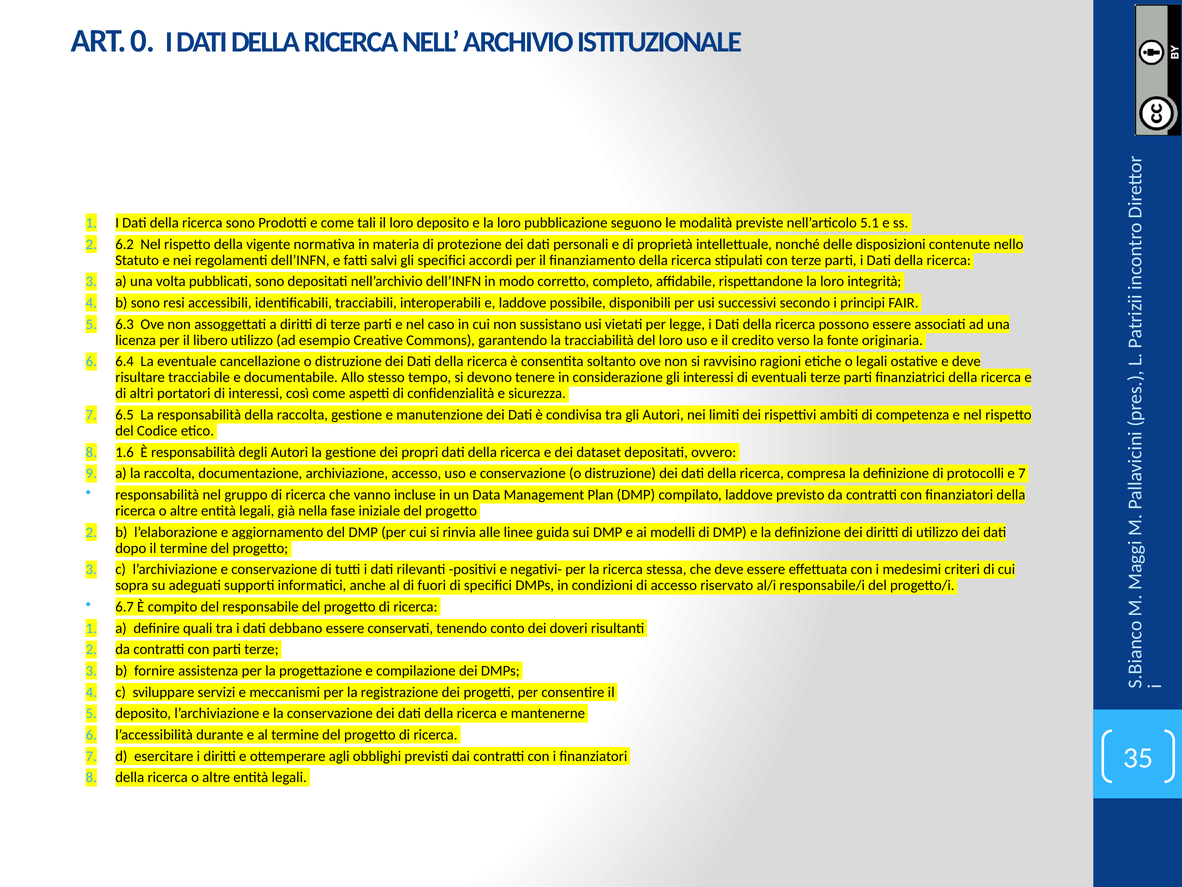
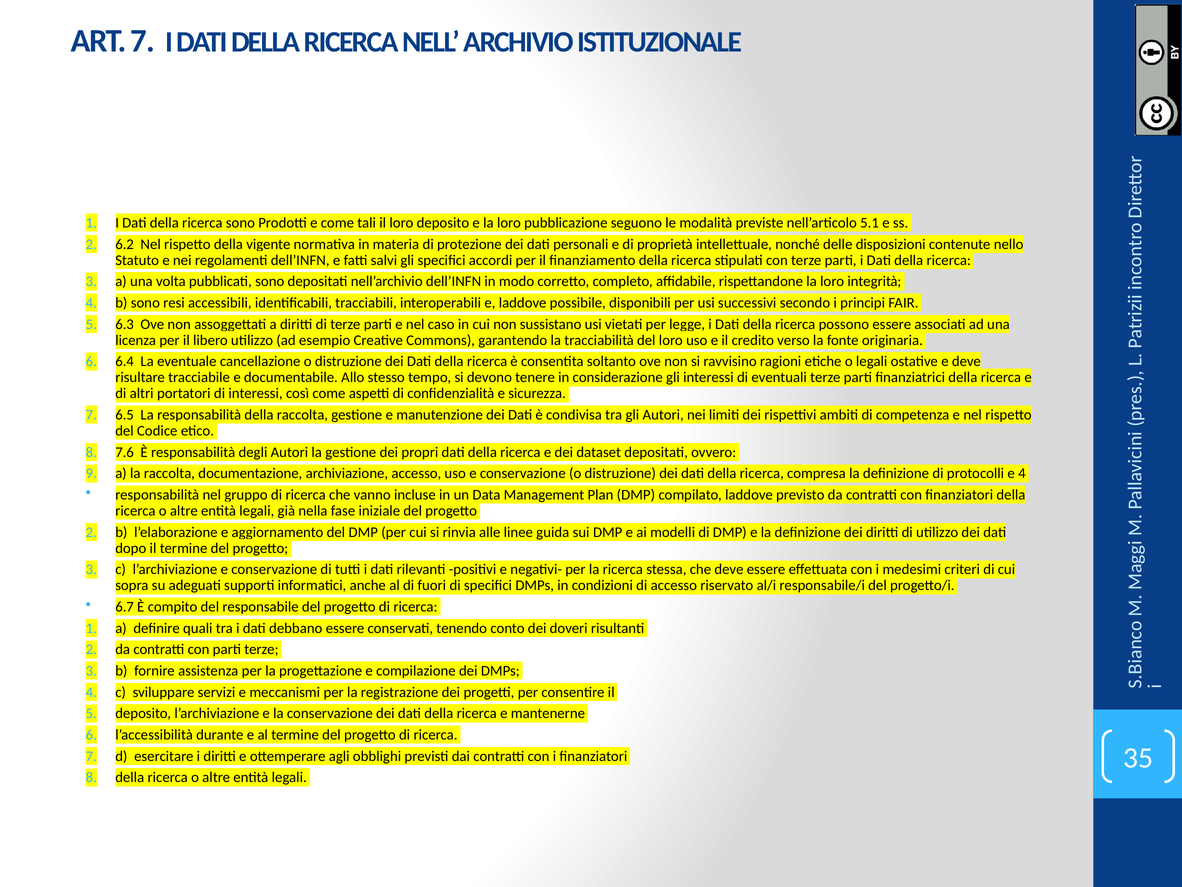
ART 0: 0 -> 7 (143, 41)
1.6: 1.6 -> 7.6 (125, 452)
e 7: 7 -> 4 (1022, 473)
